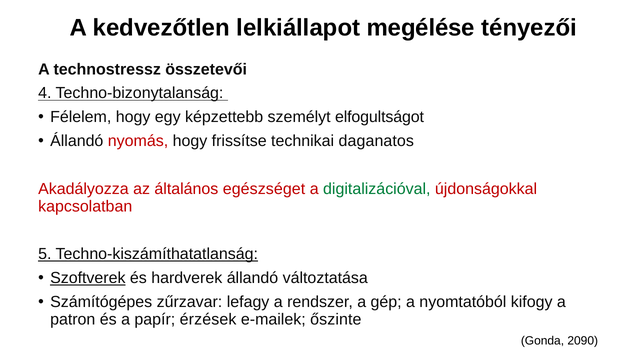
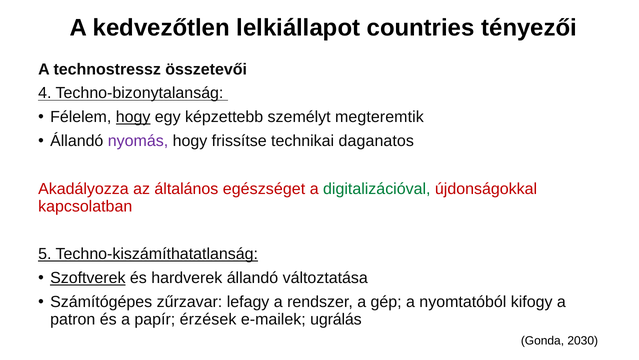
megélése: megélése -> countries (421, 28)
hogy underline: none -> present (133, 117)
elfogultságot: elfogultságot -> megteremtik (379, 117)
nyomás colour: red -> purple (138, 141)
őszinte: őszinte -> ugrálás (336, 319)
2090: 2090 -> 2030 (583, 340)
